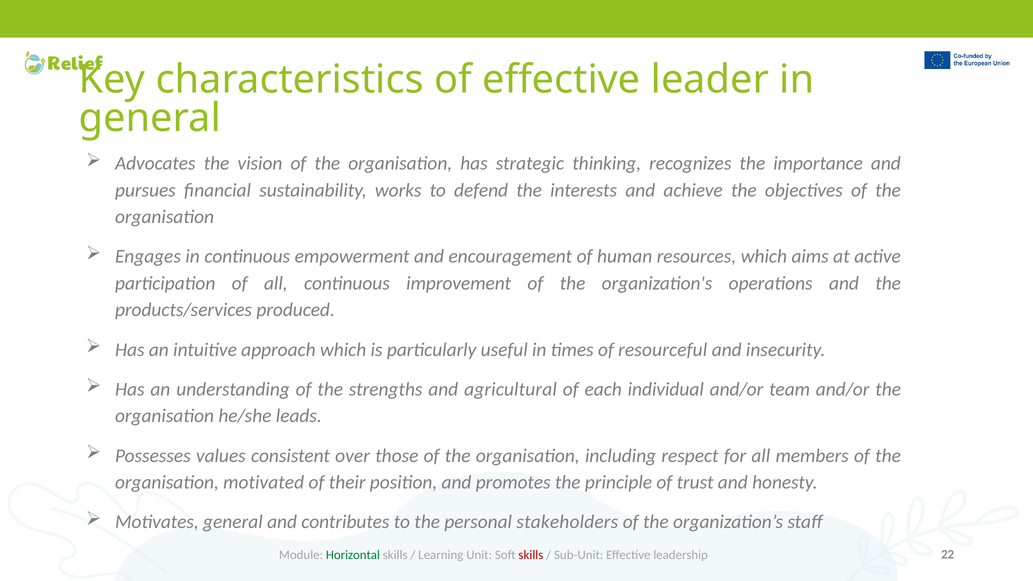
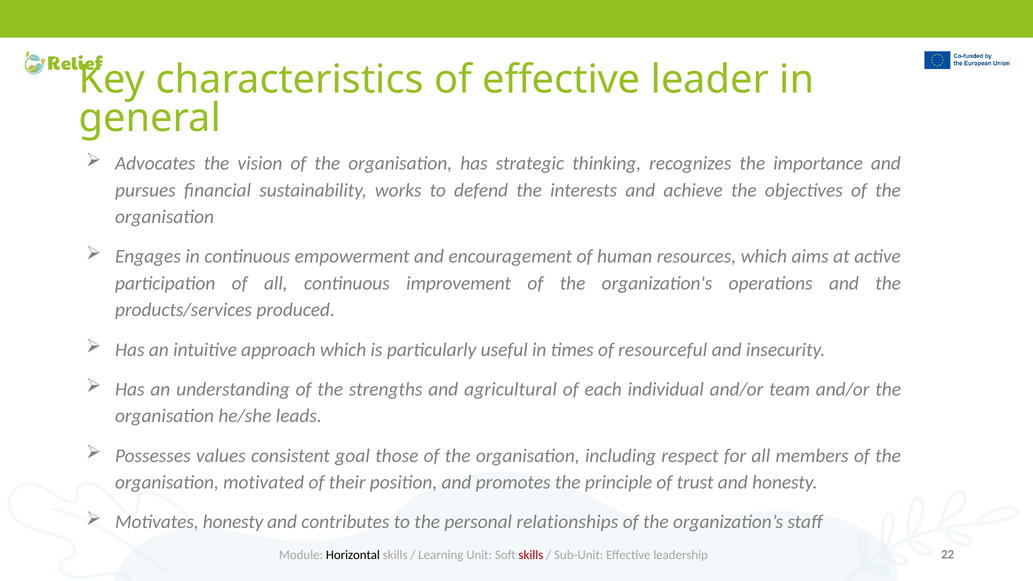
over: over -> goal (353, 456)
Motivates general: general -> honesty (233, 522)
stakeholders: stakeholders -> relationships (567, 522)
Horizontal colour: green -> black (353, 555)
